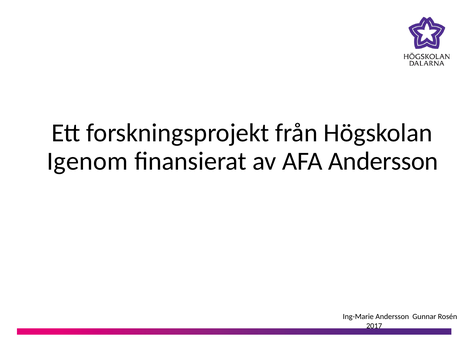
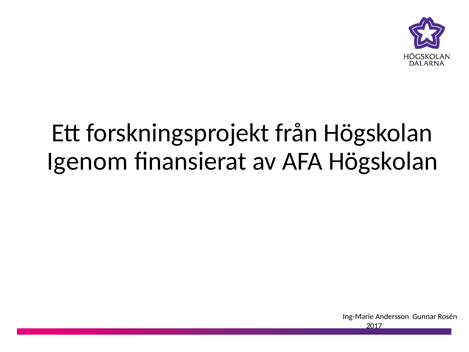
AFA Andersson: Andersson -> Högskolan (383, 161)
